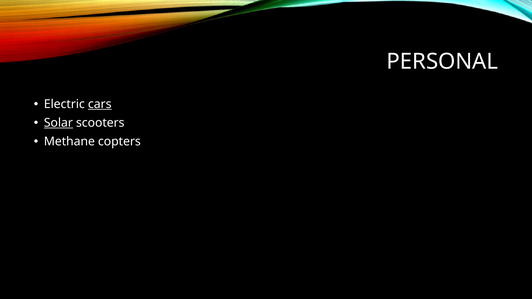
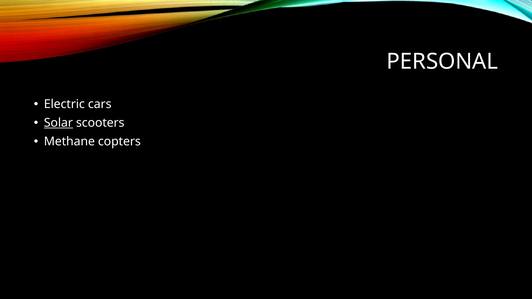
cars underline: present -> none (100, 104)
